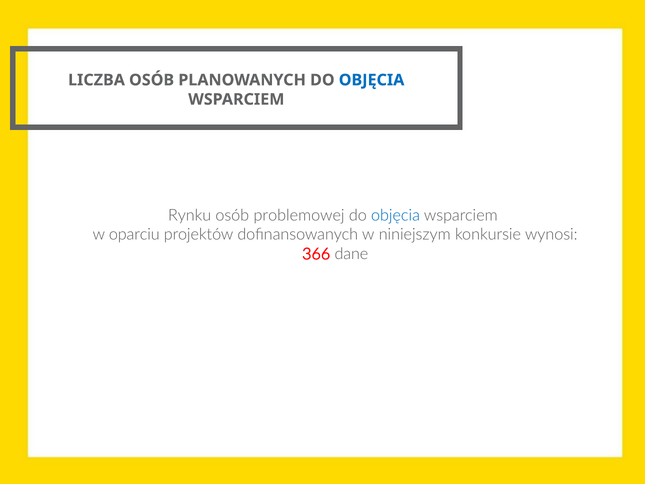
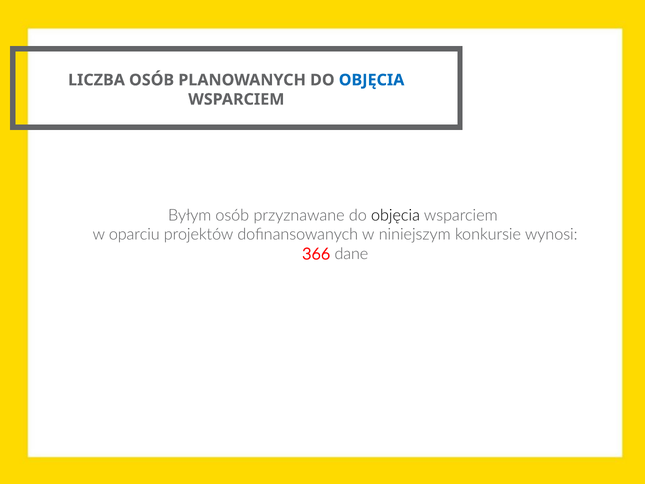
Rynku: Rynku -> Byłym (190, 215)
problemowej: problemowej -> przyznawane (299, 215)
objęcia colour: blue -> black (396, 215)
